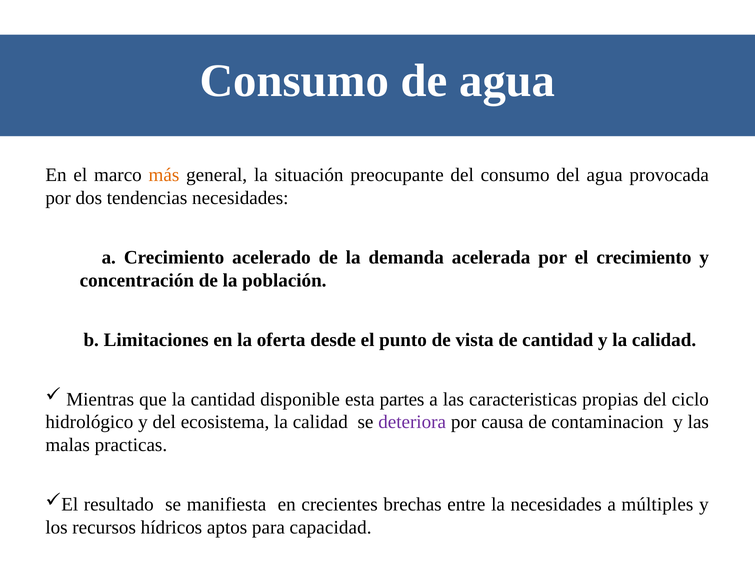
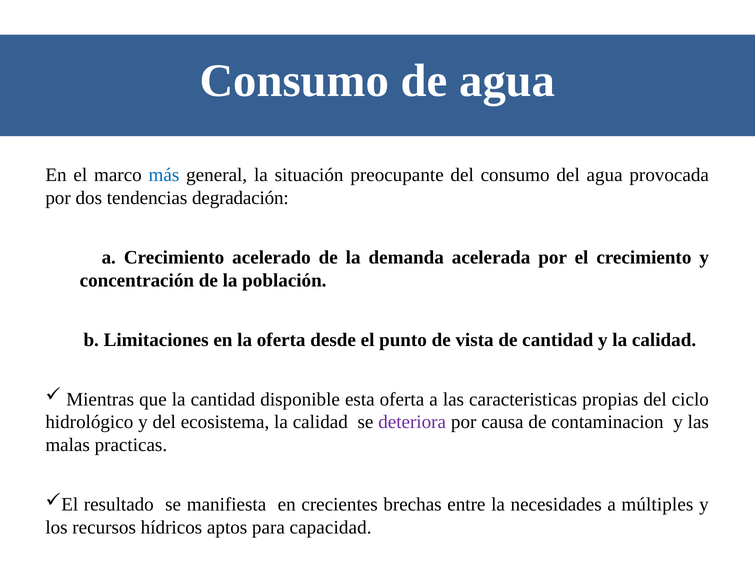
más colour: orange -> blue (164, 175)
tendencias necesidades: necesidades -> degradación (240, 198)
esta partes: partes -> oferta (402, 400)
